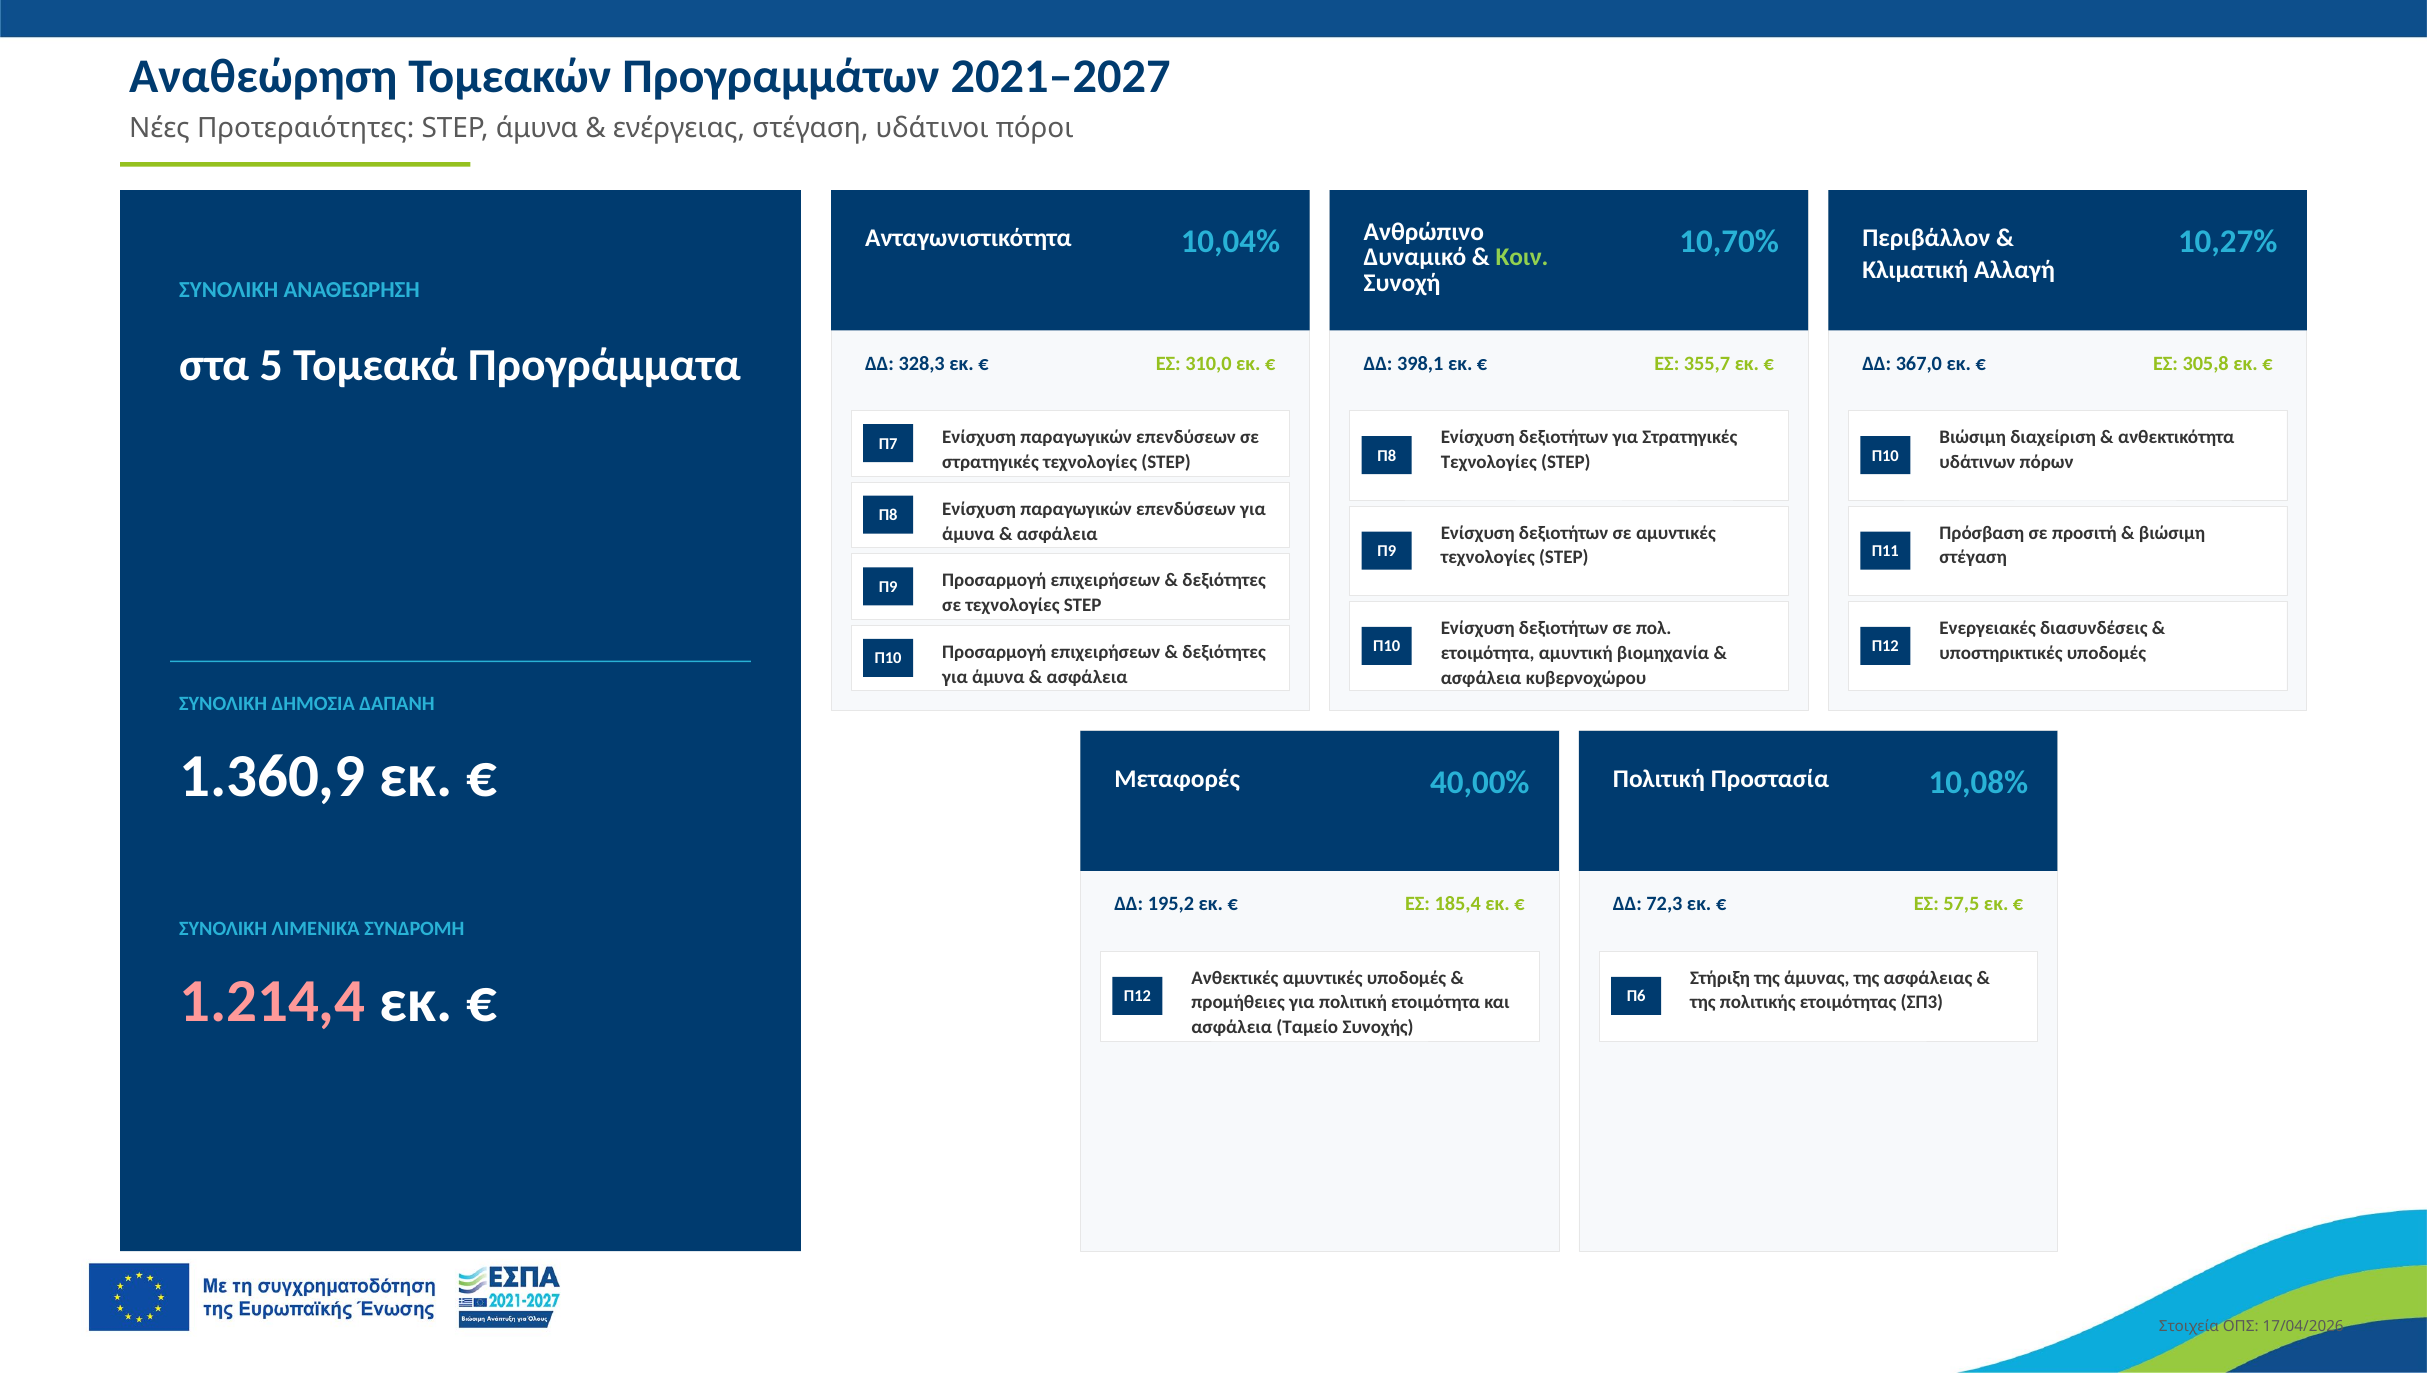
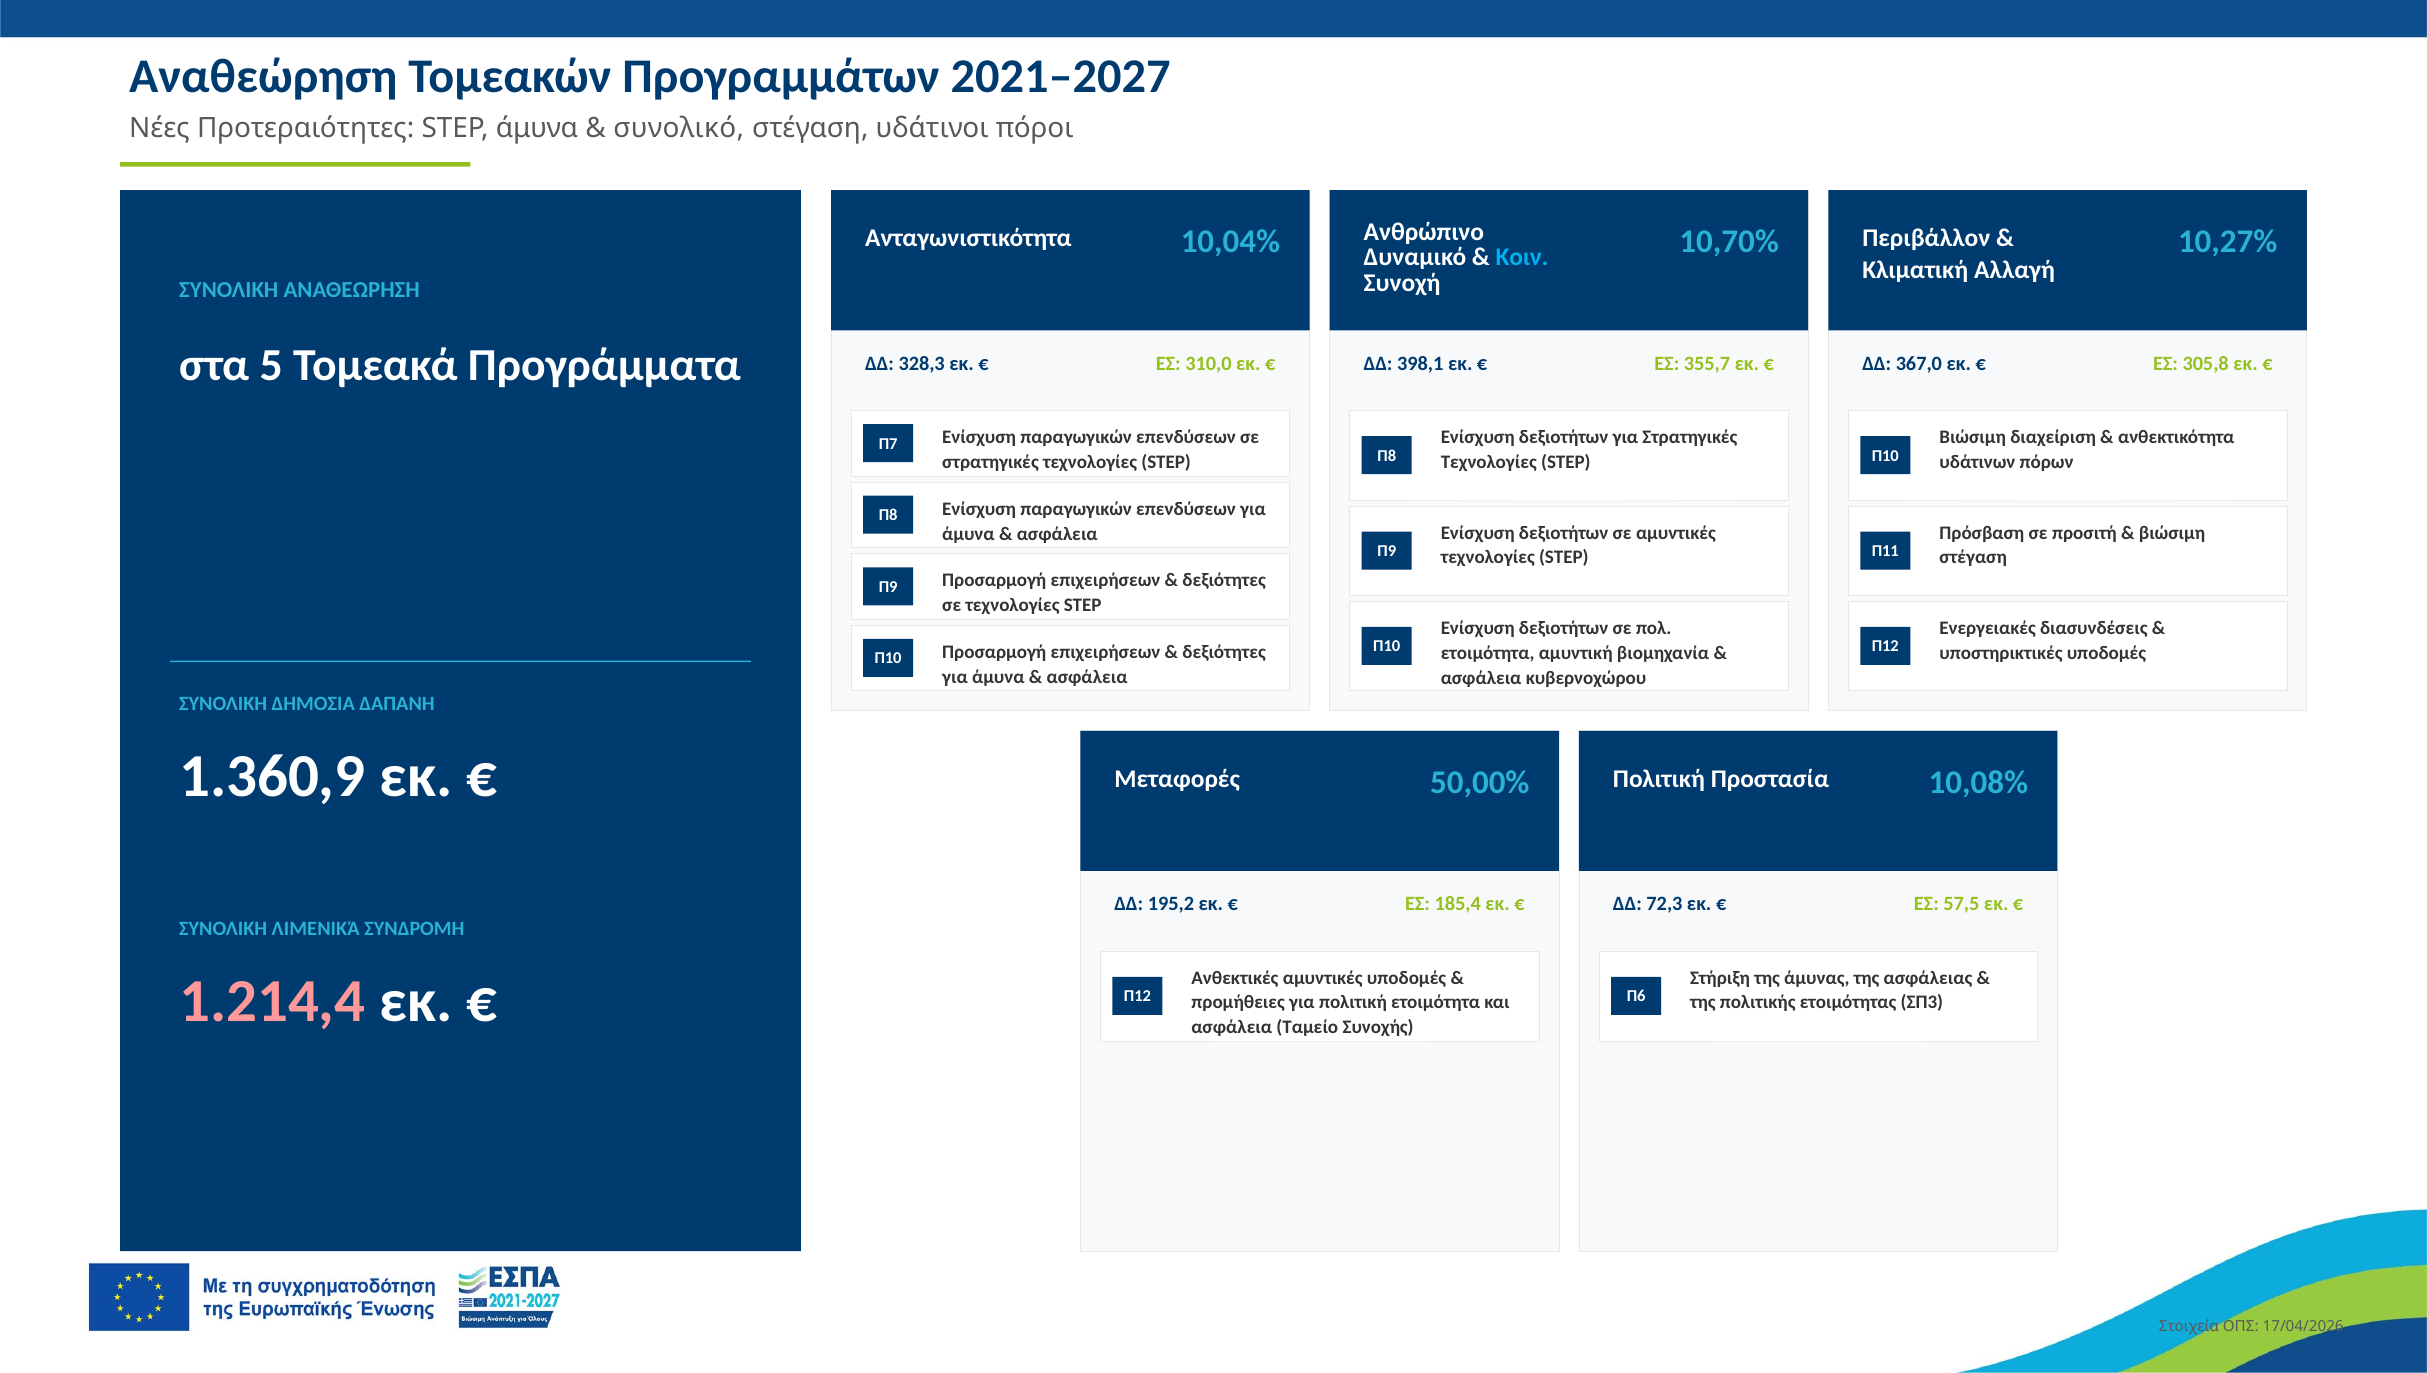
ενέργειας: ενέργειας -> συνολικό (679, 128)
Κοιν colour: light green -> light blue (1522, 258)
40,00%: 40,00% -> 50,00% (1480, 783)
